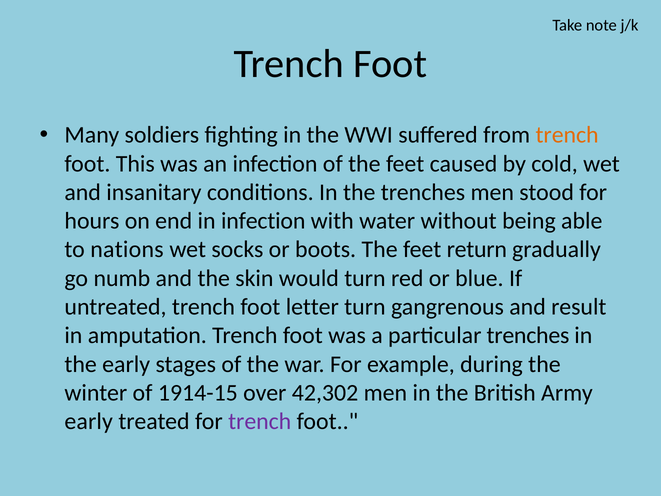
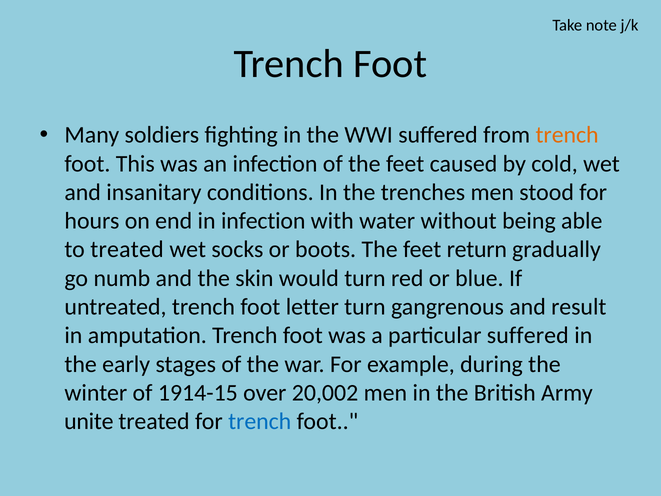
to nations: nations -> treated (127, 249)
particular trenches: trenches -> suffered (528, 335)
42,302: 42,302 -> 20,002 (325, 393)
early: early -> unite (89, 421)
trench colour: purple -> blue (260, 421)
